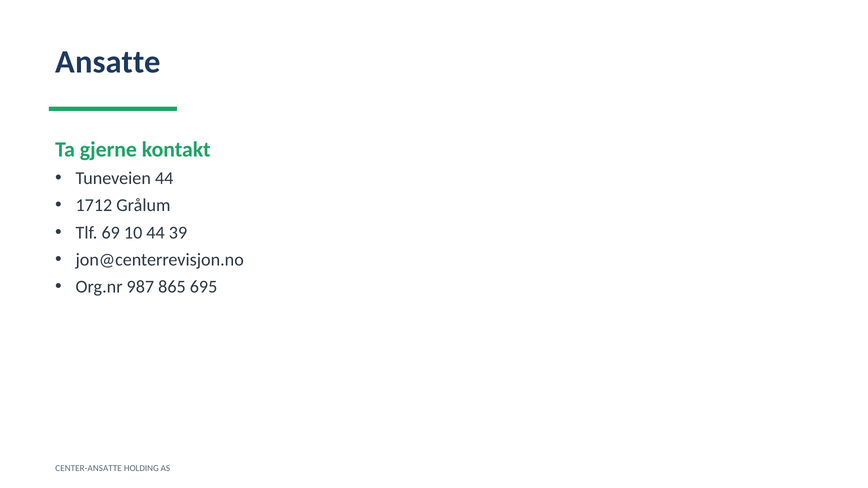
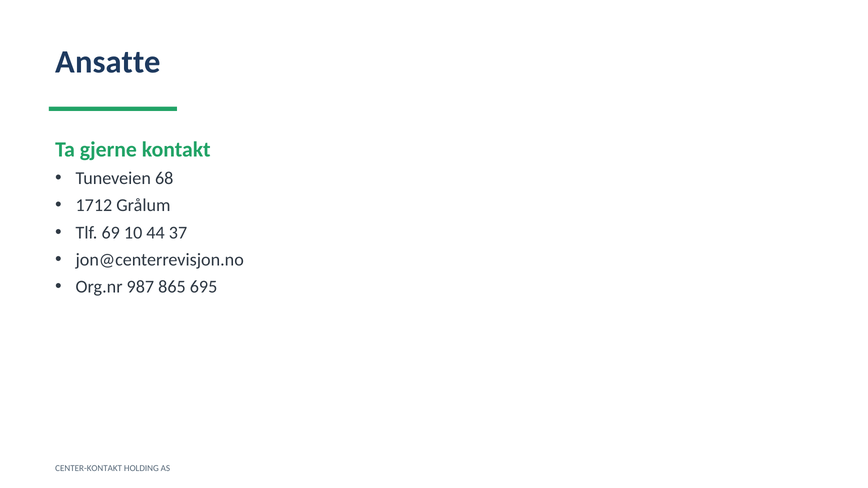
Tuneveien 44: 44 -> 68 (164, 178)
39: 39 -> 37 (178, 233)
CENTER-ANSATTE: CENTER-ANSATTE -> CENTER-KONTAKT (89, 468)
